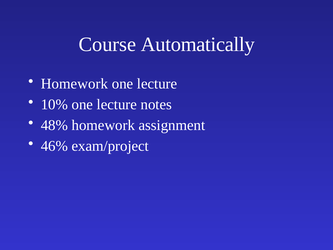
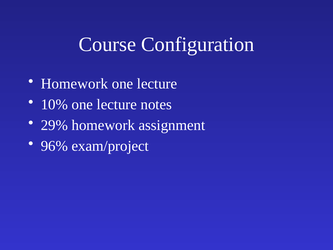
Automatically: Automatically -> Configuration (198, 44)
48%: 48% -> 29% (54, 125)
46%: 46% -> 96% (54, 146)
